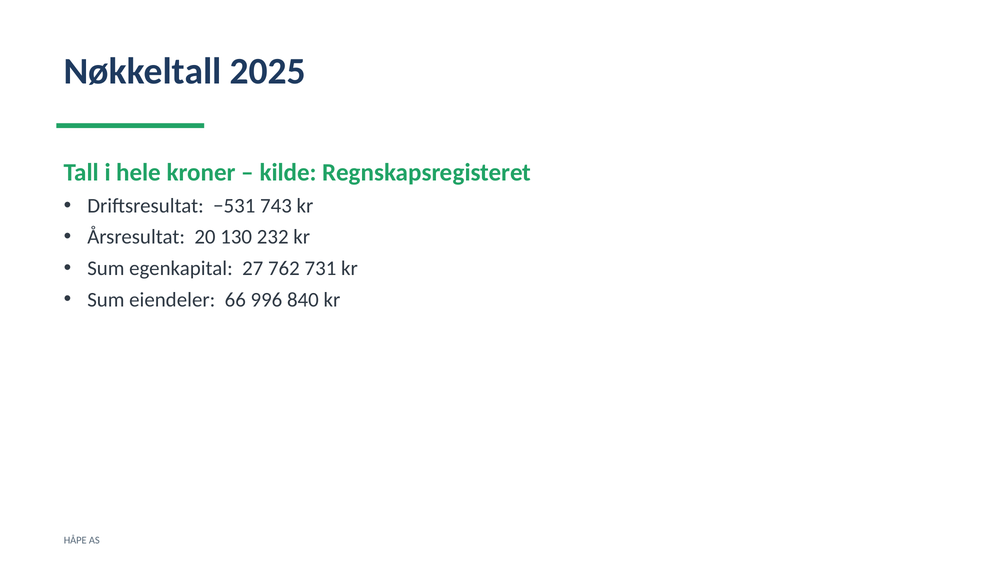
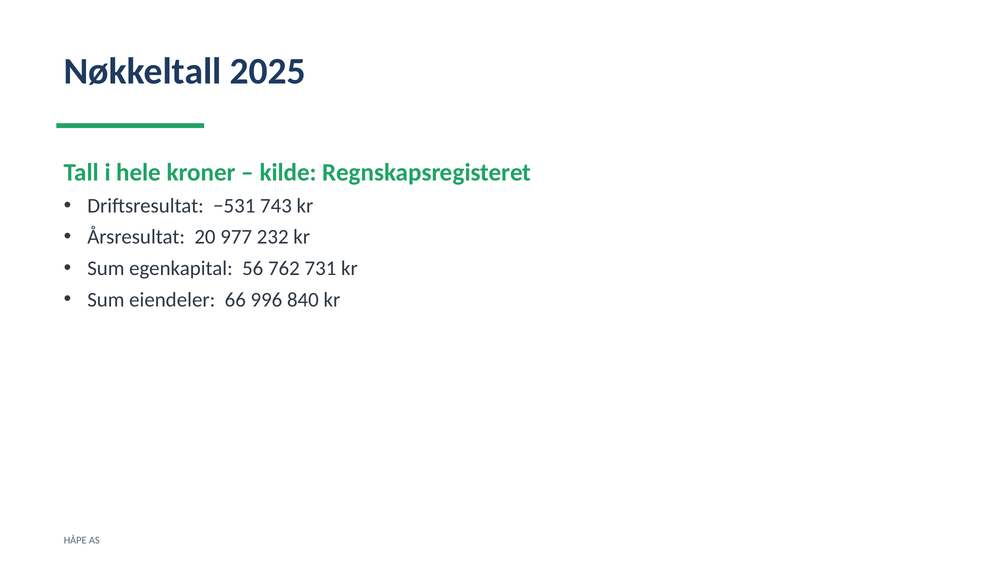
130: 130 -> 977 (236, 237)
27: 27 -> 56 (253, 269)
